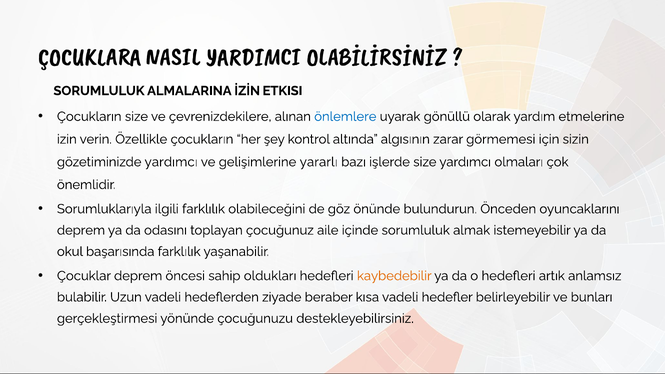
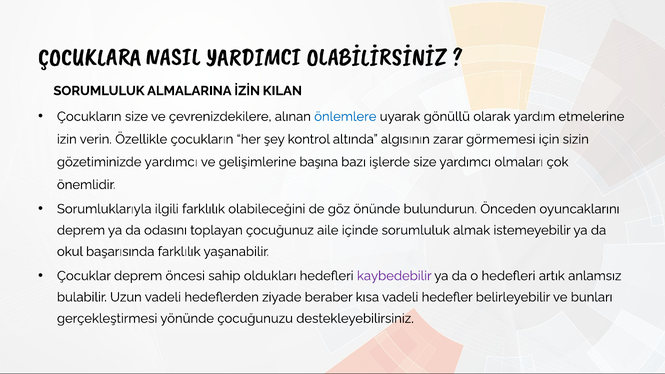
ETKISI: ETKISI -> KILAN (282, 91)
yararlı: yararlı -> başına (319, 162)
kaybedebilir colour: orange -> purple (394, 276)
